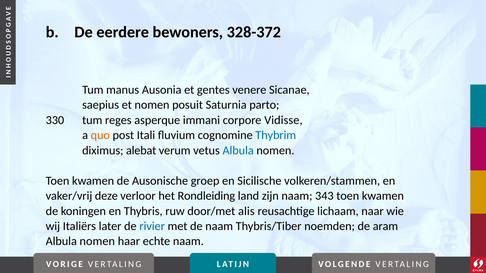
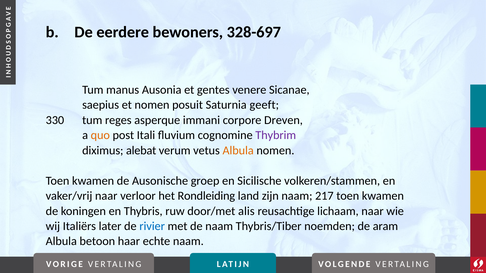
328-372: 328-372 -> 328-697 (254, 32)
parto: parto -> geeft (264, 105)
Vidisse: Vidisse -> Dreven (283, 120)
Thybrim colour: blue -> purple (276, 135)
Albula colour: blue -> orange (238, 151)
vaker/vrij deze: deze -> naar (106, 196)
343: 343 -> 217 (324, 196)
nomen: nomen -> betoon (97, 242)
